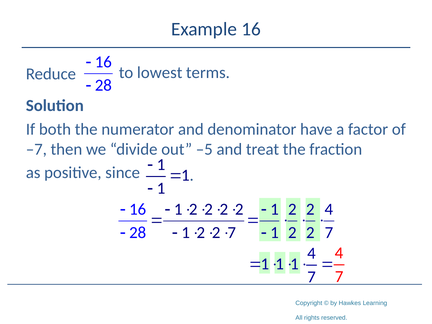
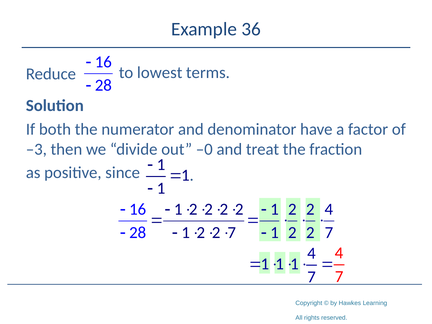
Example 16: 16 -> 36 (251, 29)
–7: –7 -> –3 (36, 149)
–5: –5 -> –0 (204, 149)
